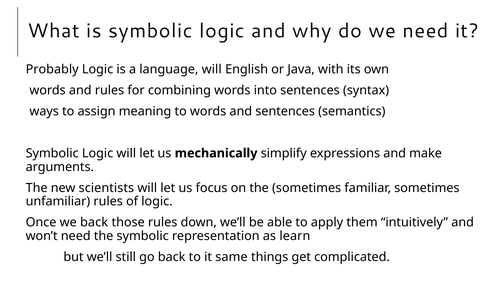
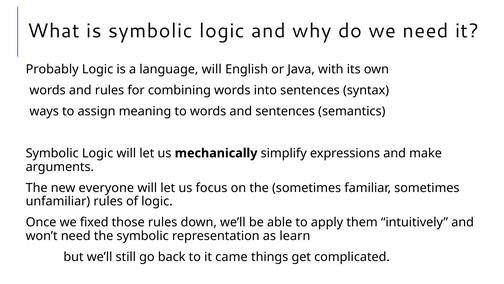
scientists: scientists -> everyone (106, 188)
we back: back -> fixed (94, 222)
same: same -> came (231, 257)
